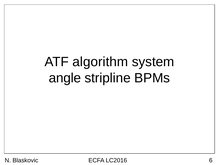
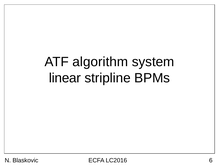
angle: angle -> linear (65, 78)
